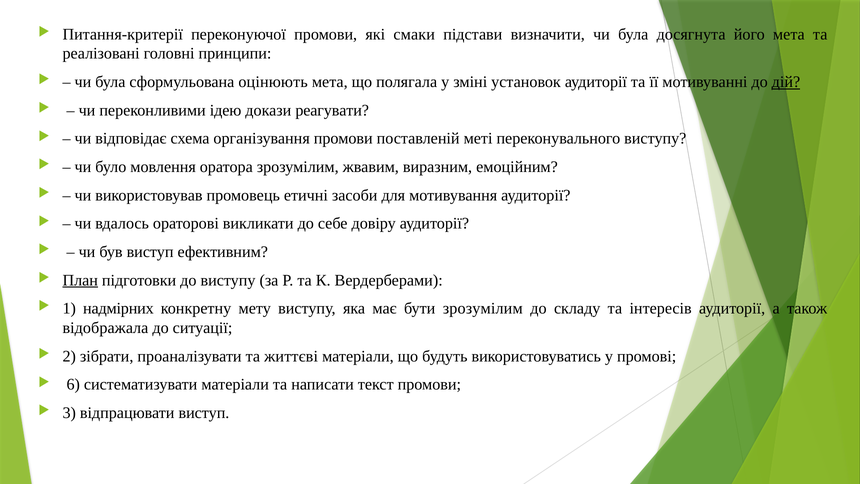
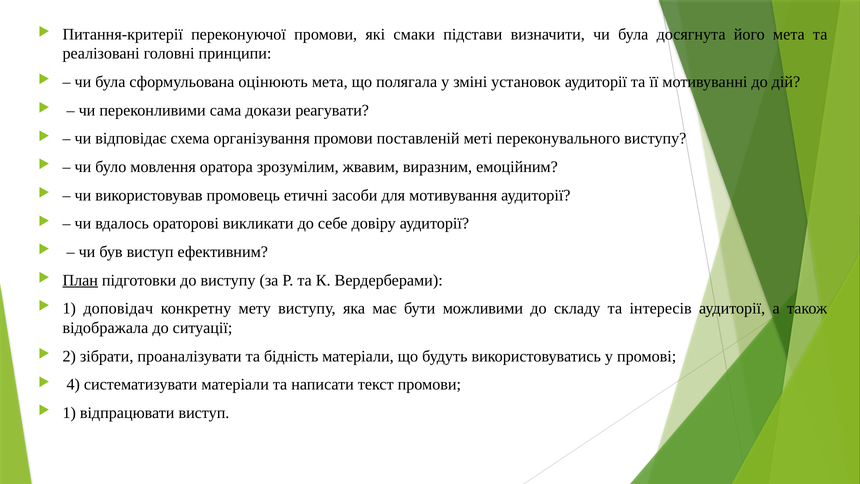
дій underline: present -> none (786, 82)
ідею: ідею -> сама (226, 110)
надмірних: надмірних -> доповідач (118, 308)
бути зрозумілим: зрозумілим -> можливими (483, 308)
життєві: життєві -> бідність (291, 356)
6: 6 -> 4 (73, 384)
3: 3 -> 1 (69, 413)
